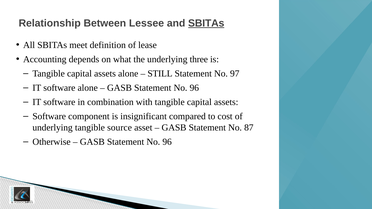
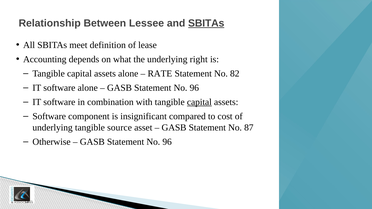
three: three -> right (199, 59)
STILL: STILL -> RATE (160, 74)
97: 97 -> 82 (235, 74)
capital underline: none -> present (199, 102)
